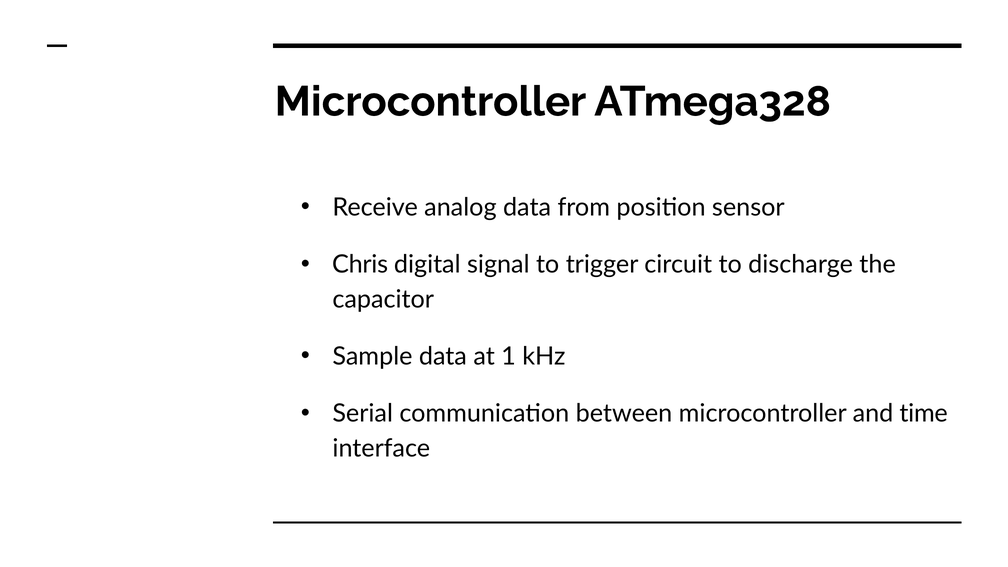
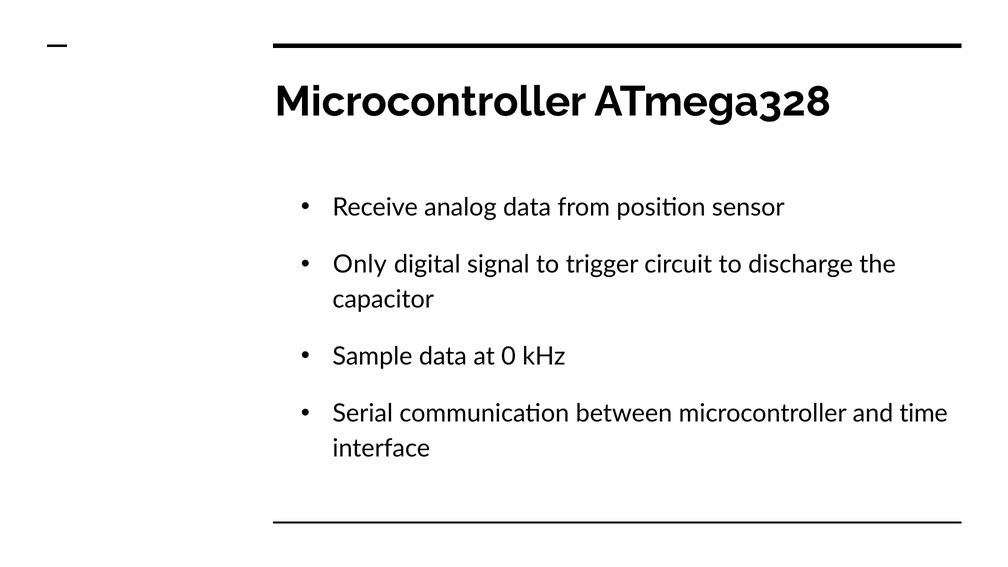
Chris: Chris -> Only (360, 265)
1: 1 -> 0 (509, 356)
